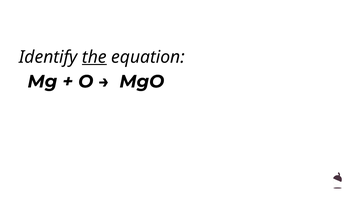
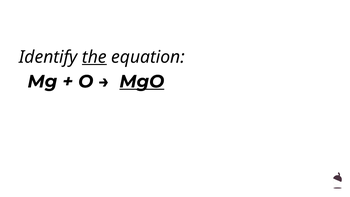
MgO underline: none -> present (142, 82)
